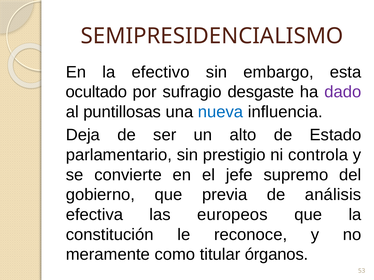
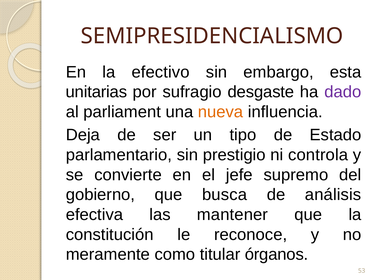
ocultado: ocultado -> unitarias (96, 92)
puntillosas: puntillosas -> parliament (122, 112)
nueva colour: blue -> orange (221, 112)
alto: alto -> tipo (243, 135)
previa: previa -> busca (225, 195)
europeos: europeos -> mantener (232, 215)
